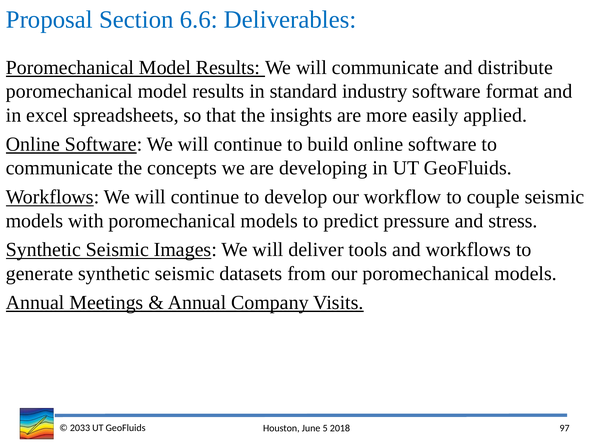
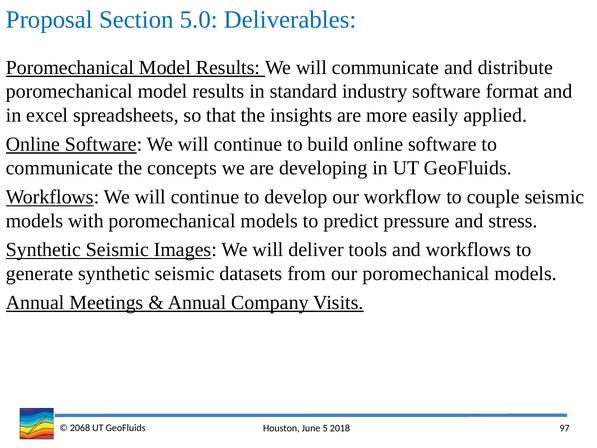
6.6: 6.6 -> 5.0 (199, 20)
2033: 2033 -> 2068 (80, 428)
